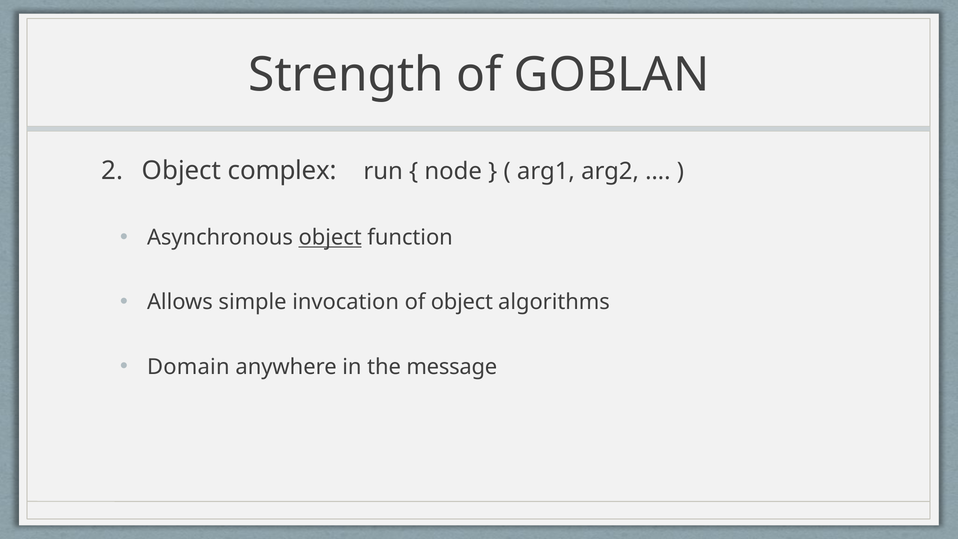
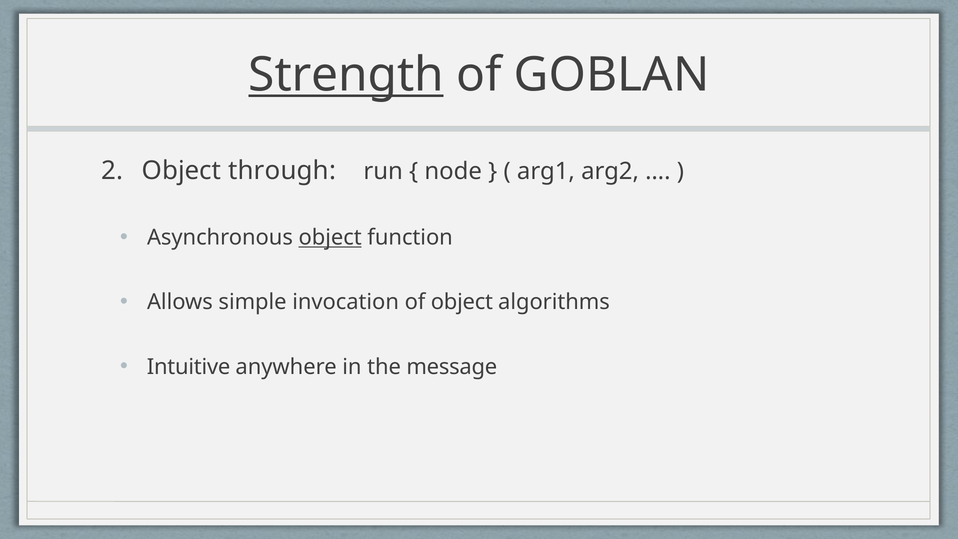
Strength underline: none -> present (346, 75)
complex: complex -> through (282, 171)
Domain: Domain -> Intuitive (189, 367)
